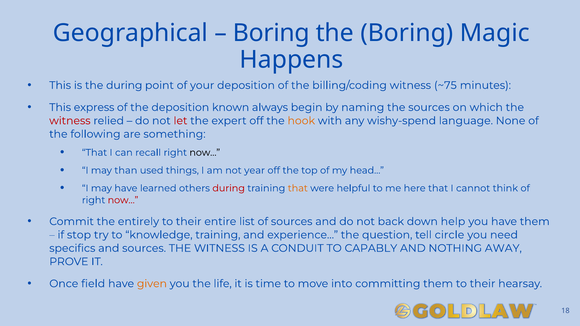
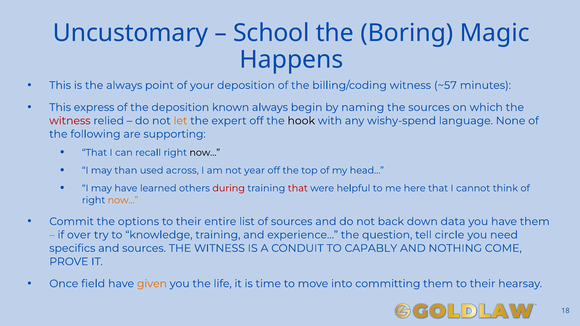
Geographical: Geographical -> Uncustomary (131, 33)
Boring: Boring -> School (271, 33)
the during: during -> always (124, 85)
~75: ~75 -> ~57 (445, 85)
let colour: red -> orange (180, 121)
hook colour: orange -> black (301, 121)
something: something -> supporting (175, 134)
things: things -> across (182, 171)
that colour: orange -> red (298, 188)
now… colour: red -> orange (123, 200)
entirely: entirely -> options (138, 222)
help: help -> data (453, 222)
stop: stop -> over (79, 235)
AWAY: AWAY -> COME (503, 248)
